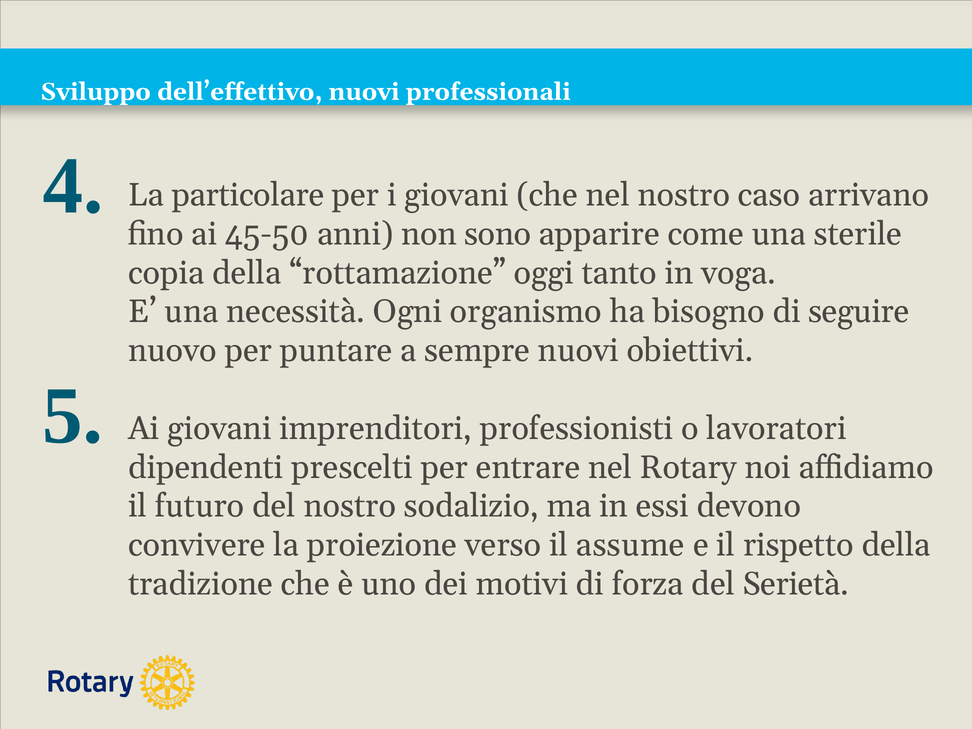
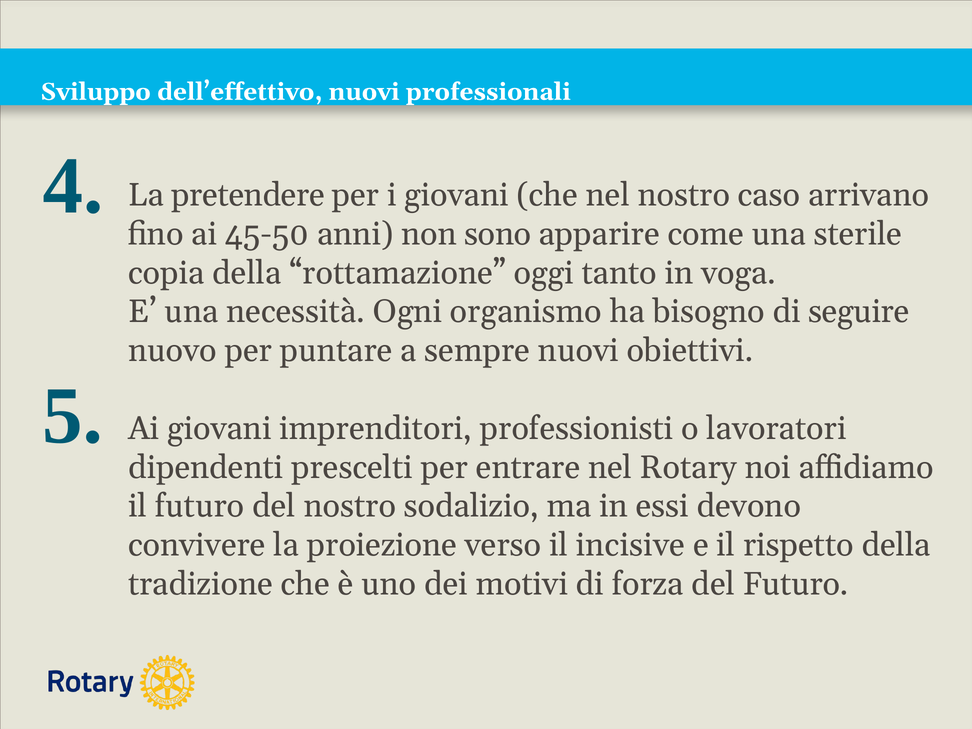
particolare: particolare -> pretendere (248, 195)
assume: assume -> incisive (630, 545)
del Serietà: Serietà -> Futuro (796, 584)
